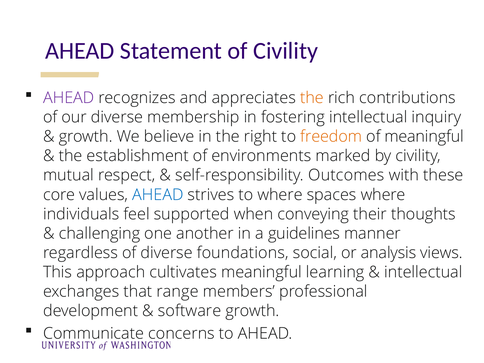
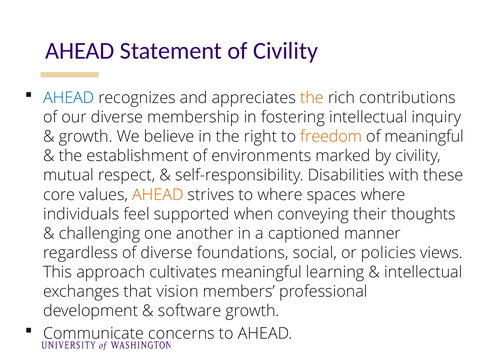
AHEAD colour: purple -> blue (69, 98)
Outcomes: Outcomes -> Disabilities (346, 175)
AHEAD colour: blue -> orange (158, 195)
guidelines: guidelines -> captioned (304, 233)
analysis: analysis -> policies (388, 253)
range: range -> vision (178, 291)
